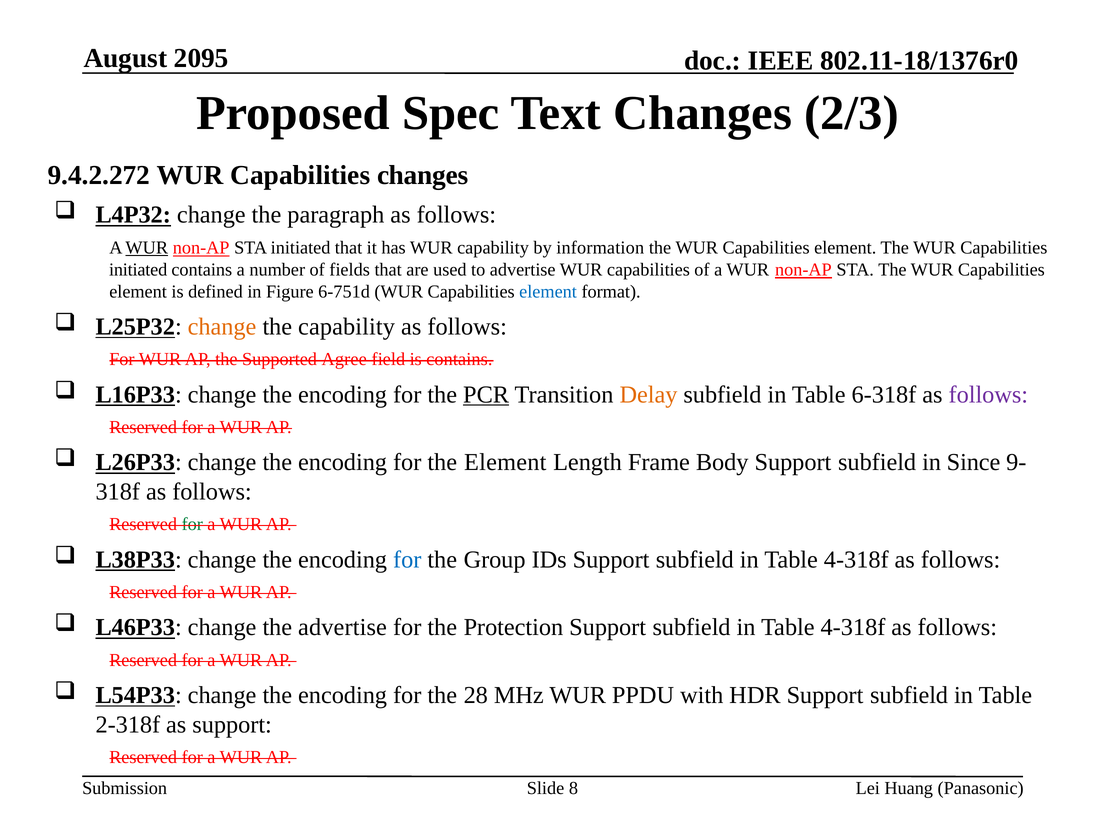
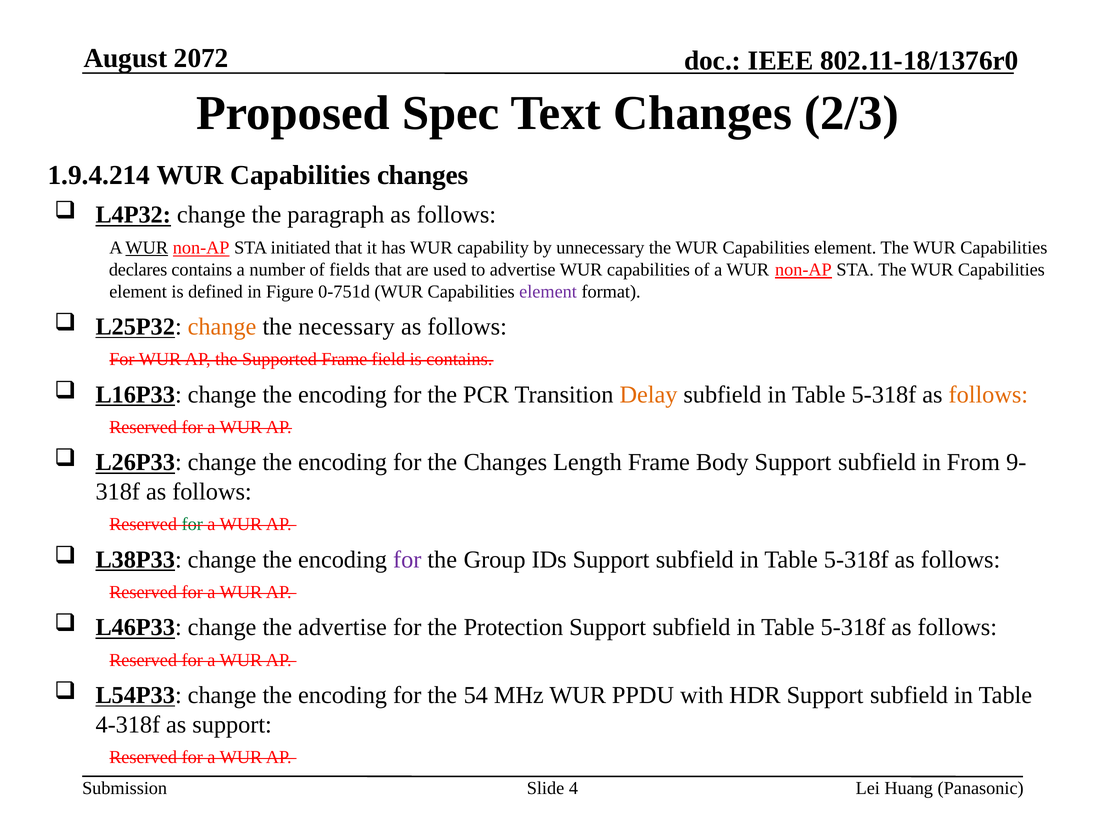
2095: 2095 -> 2072 (201, 58)
9.4.2.272: 9.4.2.272 -> 1.9.4.214 (99, 175)
information: information -> unnecessary (600, 248)
initiated: initiated -> declares (138, 270)
6-751d: 6-751d -> 0-751d (344, 292)
element colour: blue -> purple (548, 292)
the capability: capability -> necessary (346, 327)
Supported Agree: Agree -> Frame (344, 359)
PCR underline: present -> none (486, 395)
6-318f: 6-318f -> 5-318f (884, 395)
follows colour: purple -> orange (988, 395)
the Element: Element -> Changes (505, 462)
Since: Since -> From (973, 462)
for colour: blue -> purple (407, 560)
4-318f: 4-318f -> 5-318f (856, 560)
4-318f: 4-318f -> 5-318f (853, 627)
28: 28 -> 54 (476, 695)
2-318f: 2-318f -> 4-318f (128, 724)
8: 8 -> 4 (573, 788)
